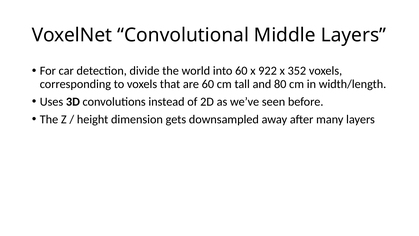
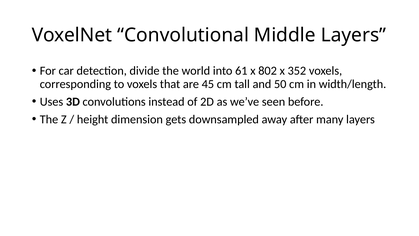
into 60: 60 -> 61 (241, 71)
922: 922 -> 802 (268, 71)
are 60: 60 -> 45 (208, 84)
80: 80 -> 50 (280, 84)
